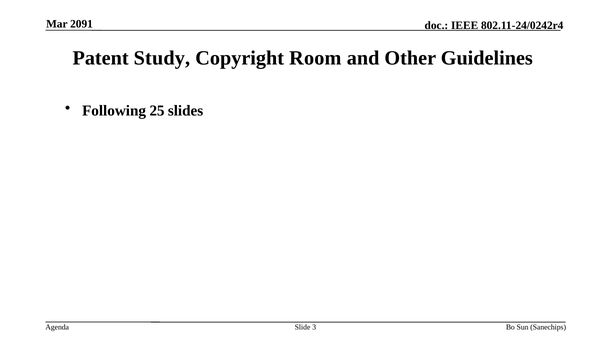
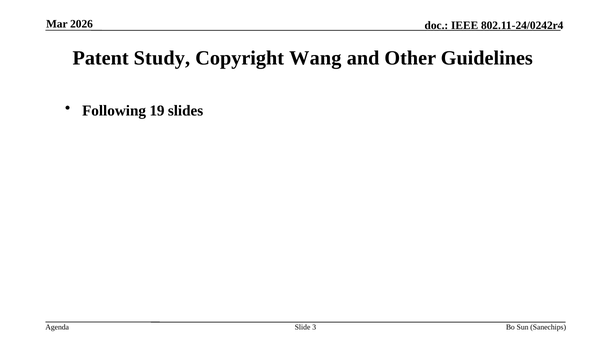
2091: 2091 -> 2026 (82, 24)
Room: Room -> Wang (315, 58)
25: 25 -> 19 (157, 111)
